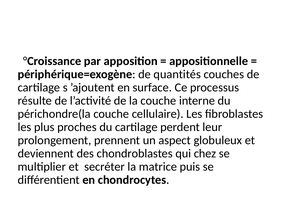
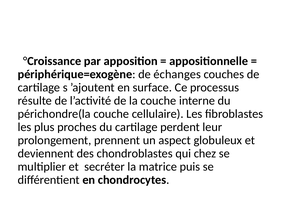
quantités: quantités -> échanges (177, 74)
